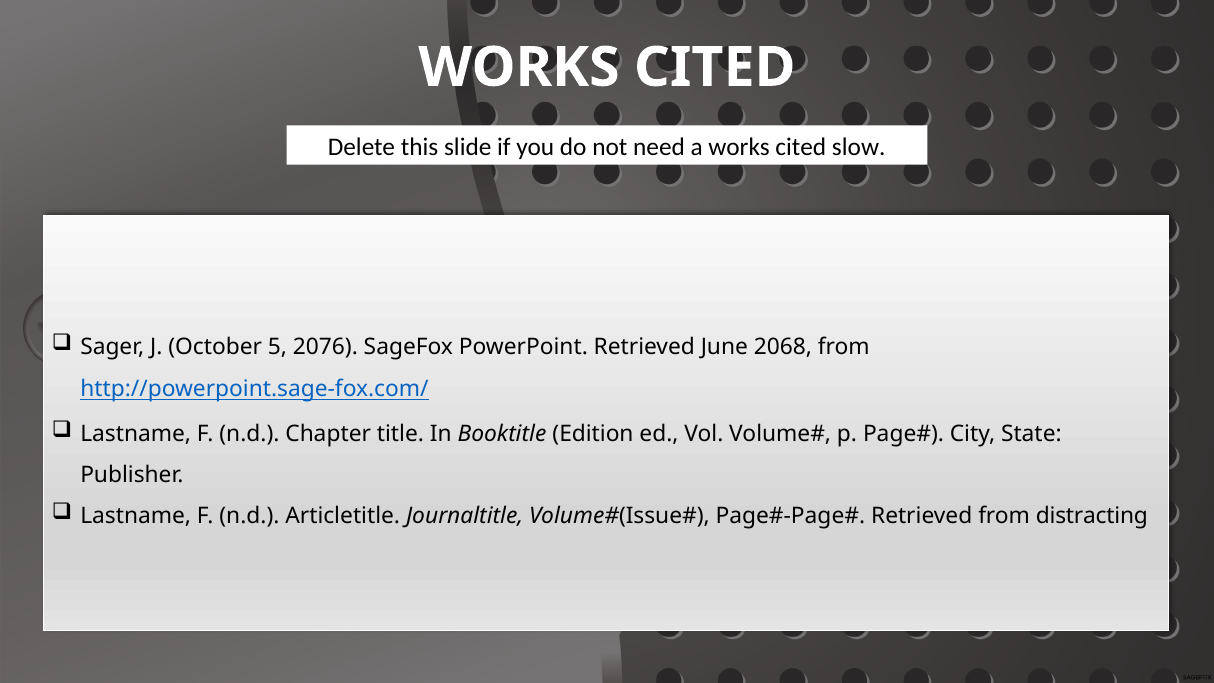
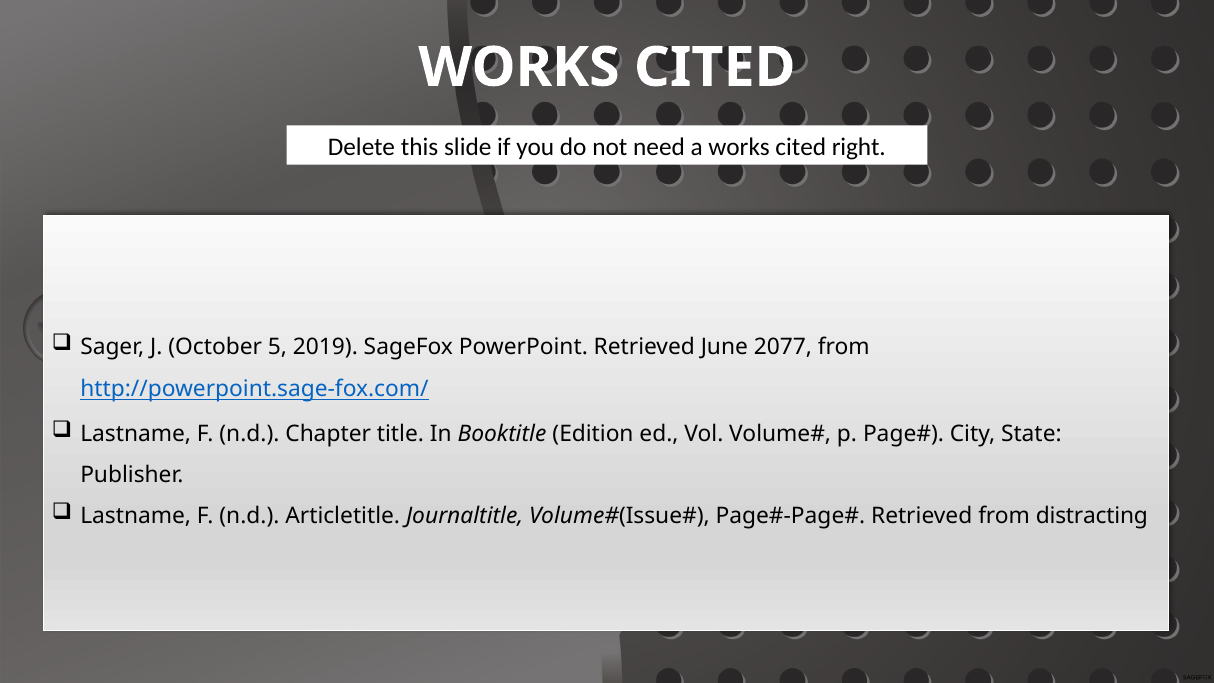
slow: slow -> right (859, 147)
2076: 2076 -> 2019 (325, 346)
2068: 2068 -> 2077 (783, 346)
